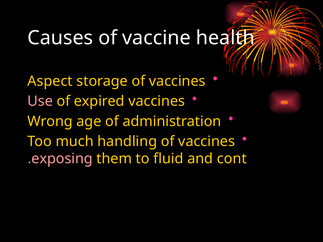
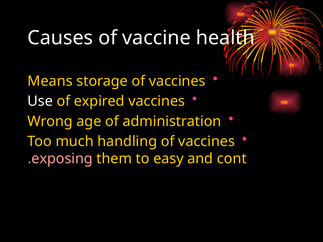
Aspect: Aspect -> Means (50, 81)
Use colour: pink -> white (40, 101)
fluid: fluid -> easy (168, 159)
